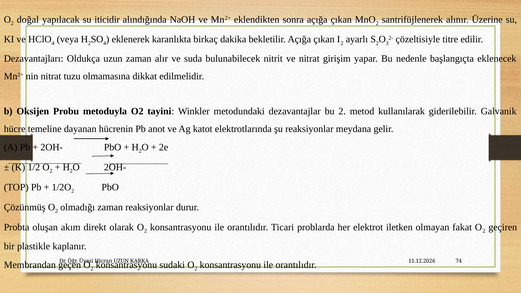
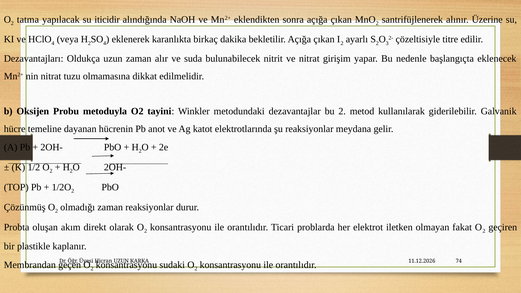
doğal: doğal -> tatma (28, 19)
